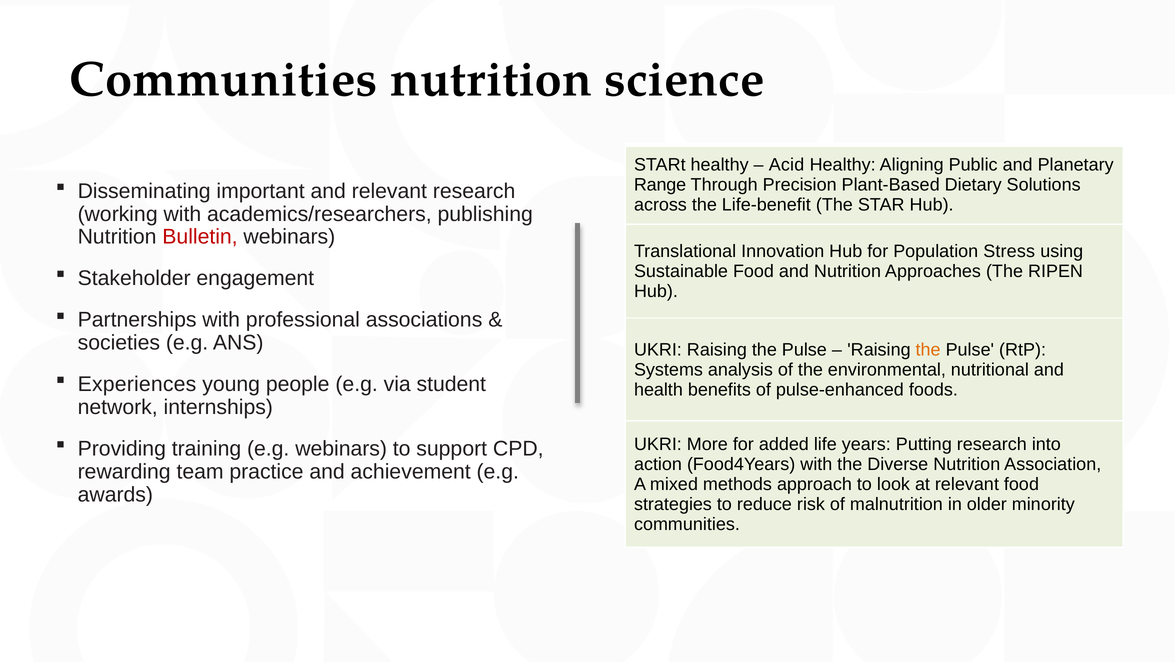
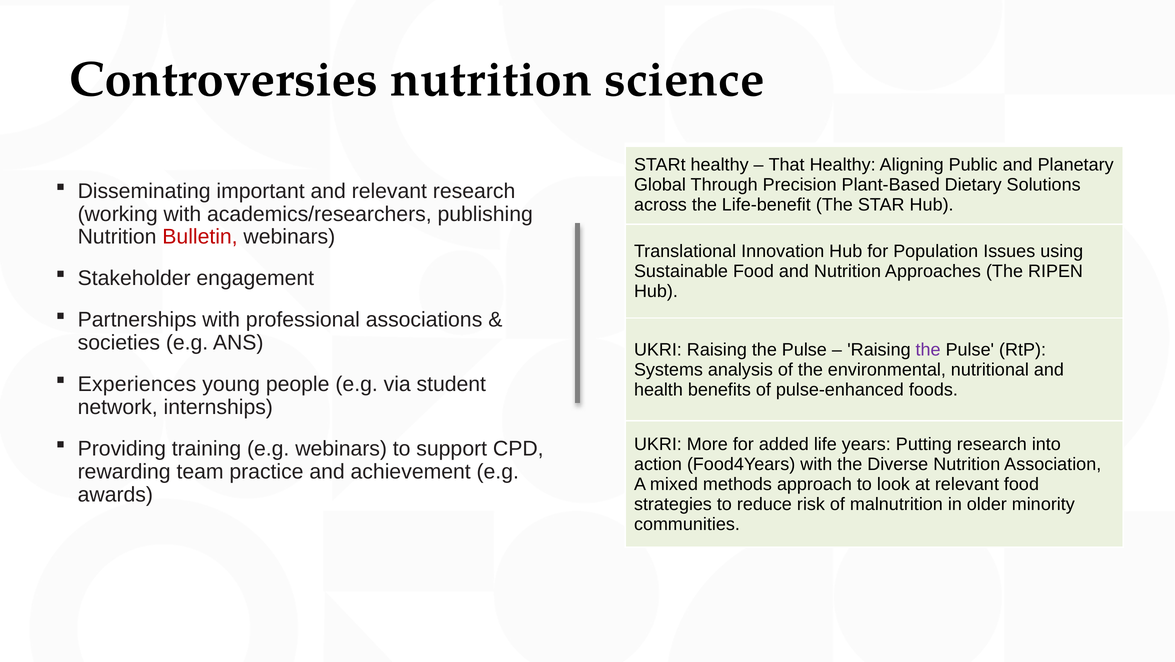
Communities: Communities -> Controversies (224, 80)
Acid: Acid -> That (787, 165)
Range: Range -> Global (660, 185)
Stress: Stress -> Issues (1009, 251)
the colour: orange -> purple (928, 350)
